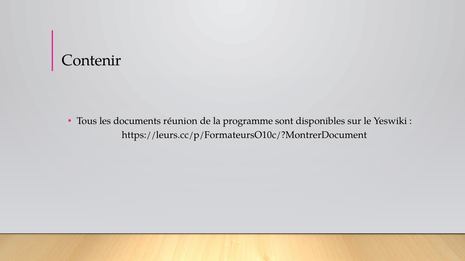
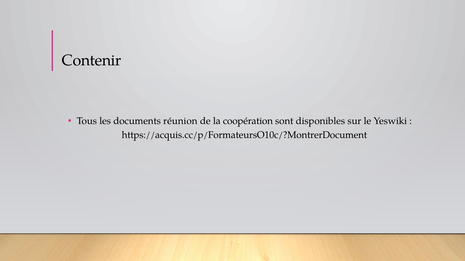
programme: programme -> coopération (248, 121)
https://leurs.cc/p/FormateursO10c/?MontrerDocument: https://leurs.cc/p/FormateursO10c/?MontrerDocument -> https://acquis.cc/p/FormateursO10c/?MontrerDocument (244, 135)
